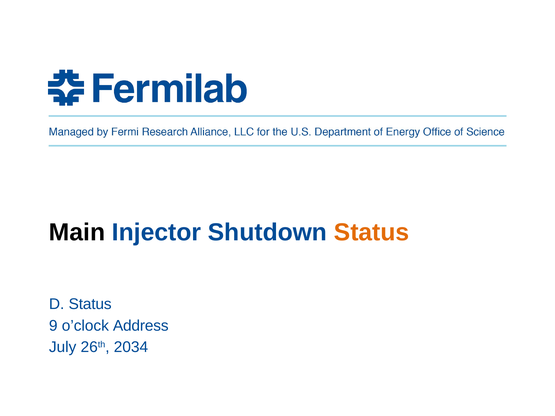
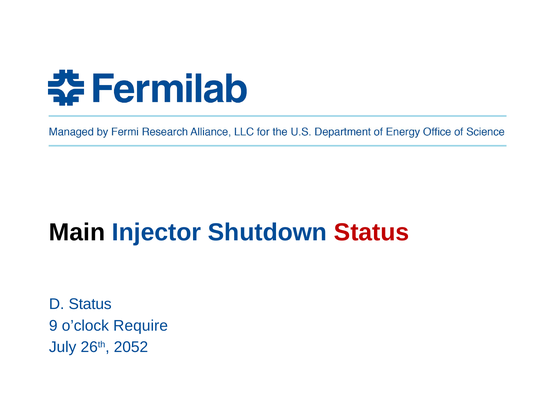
Status colour: orange -> red (372, 233)
Address: Address -> Require (141, 326)
2034: 2034 -> 2052 (131, 347)
